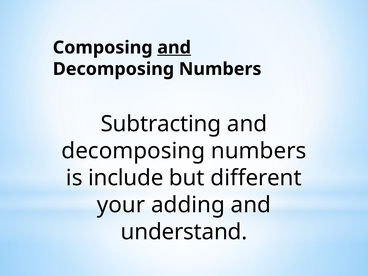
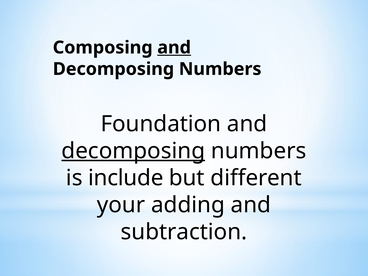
Subtracting: Subtracting -> Foundation (161, 124)
decomposing underline: none -> present (133, 151)
understand: understand -> subtraction (184, 232)
